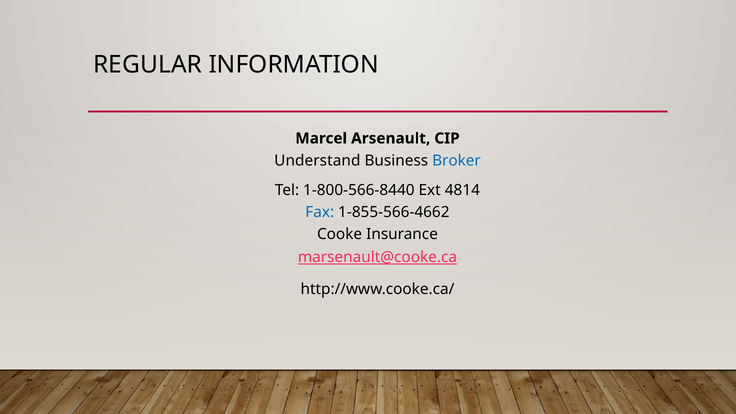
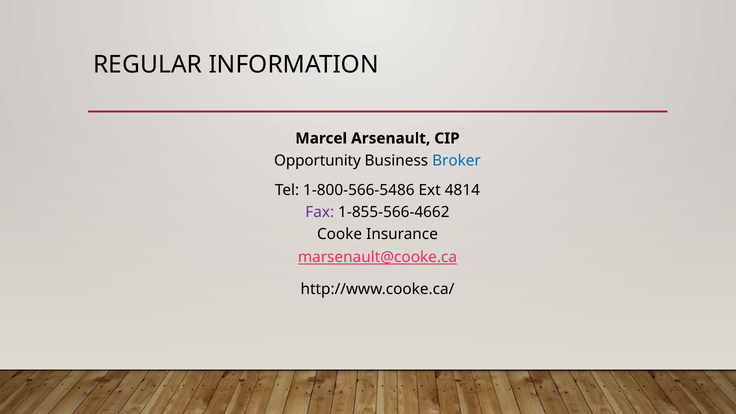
Understand: Understand -> Opportunity (317, 160)
1-800-566-8440: 1-800-566-8440 -> 1-800-566-5486 (359, 190)
Fax colour: blue -> purple (320, 212)
